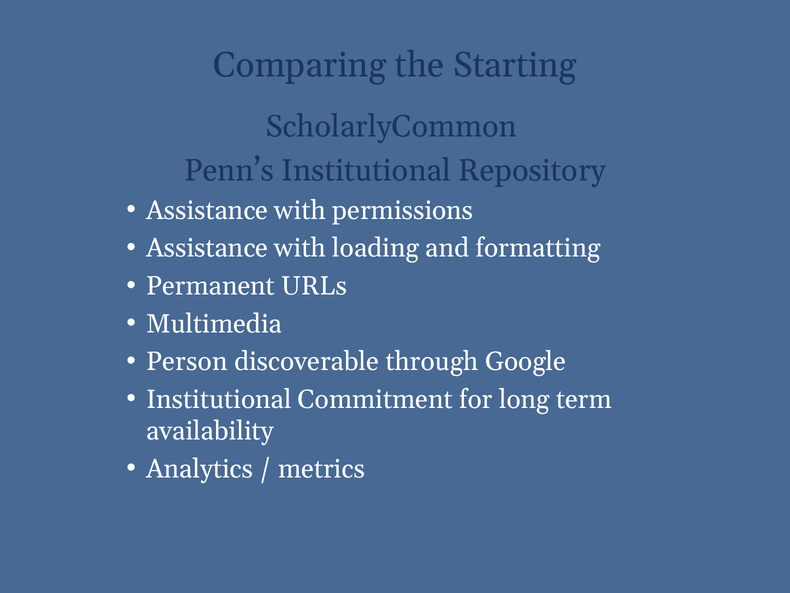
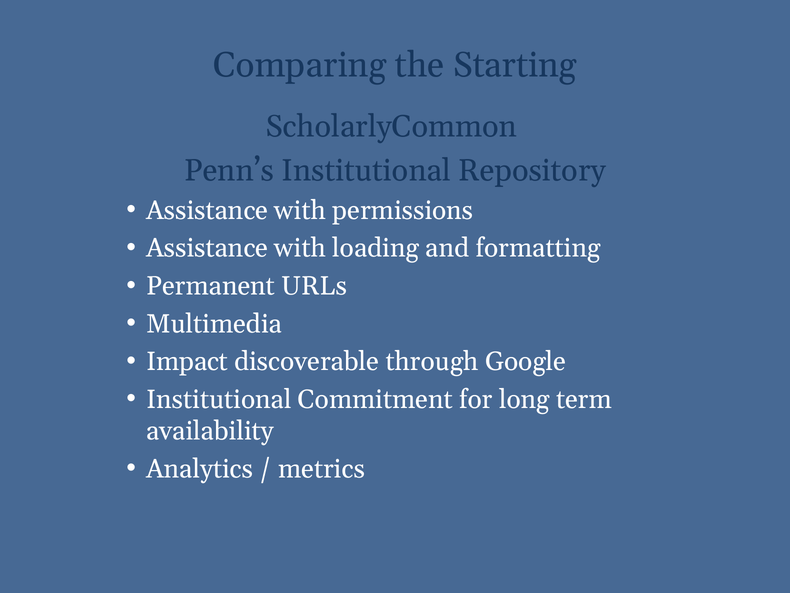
Person: Person -> Impact (187, 361)
